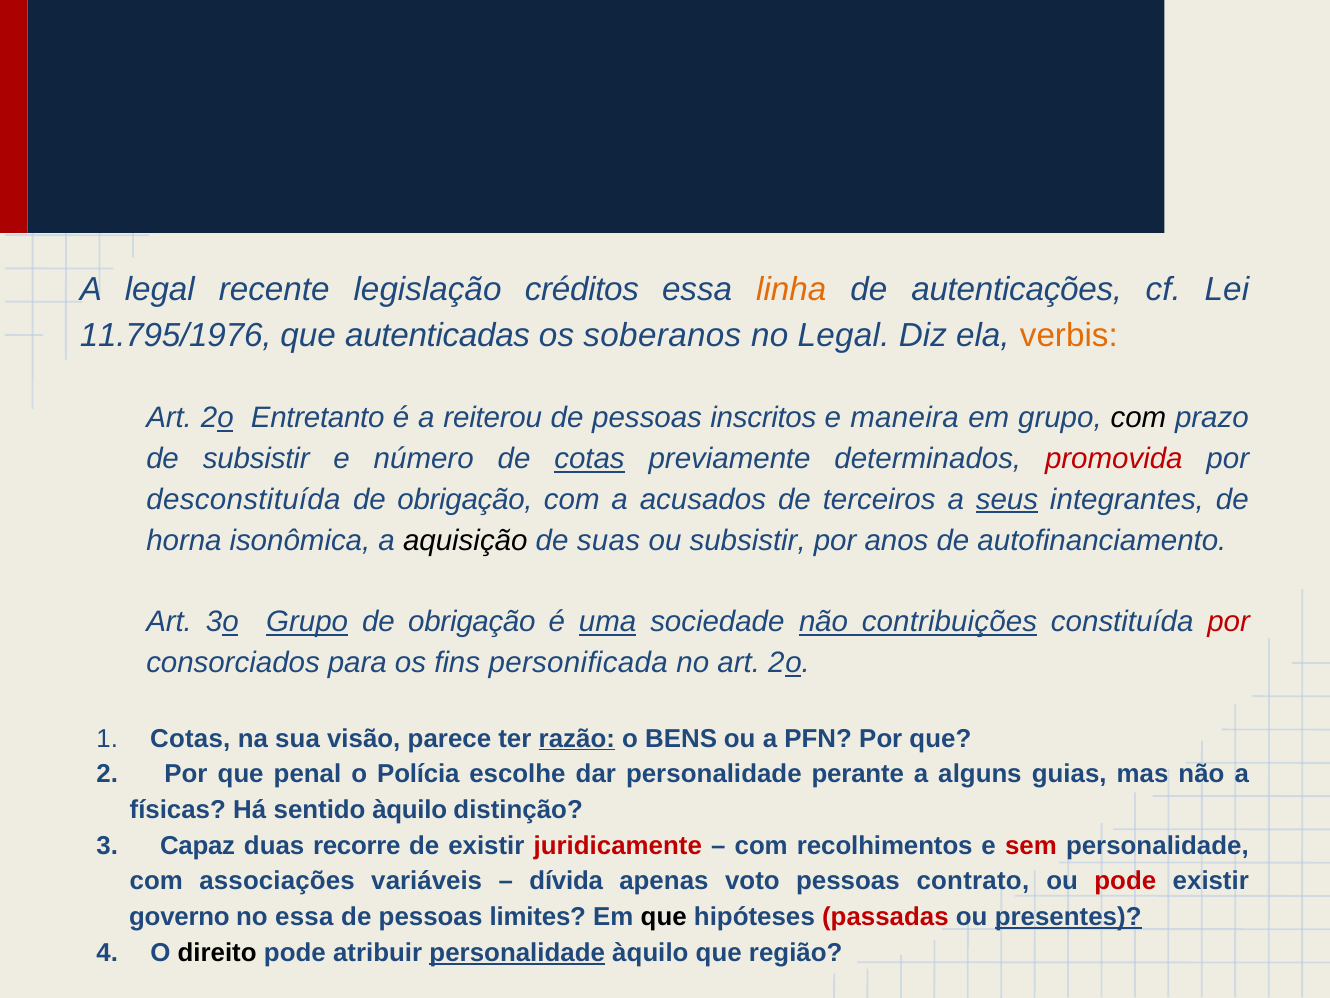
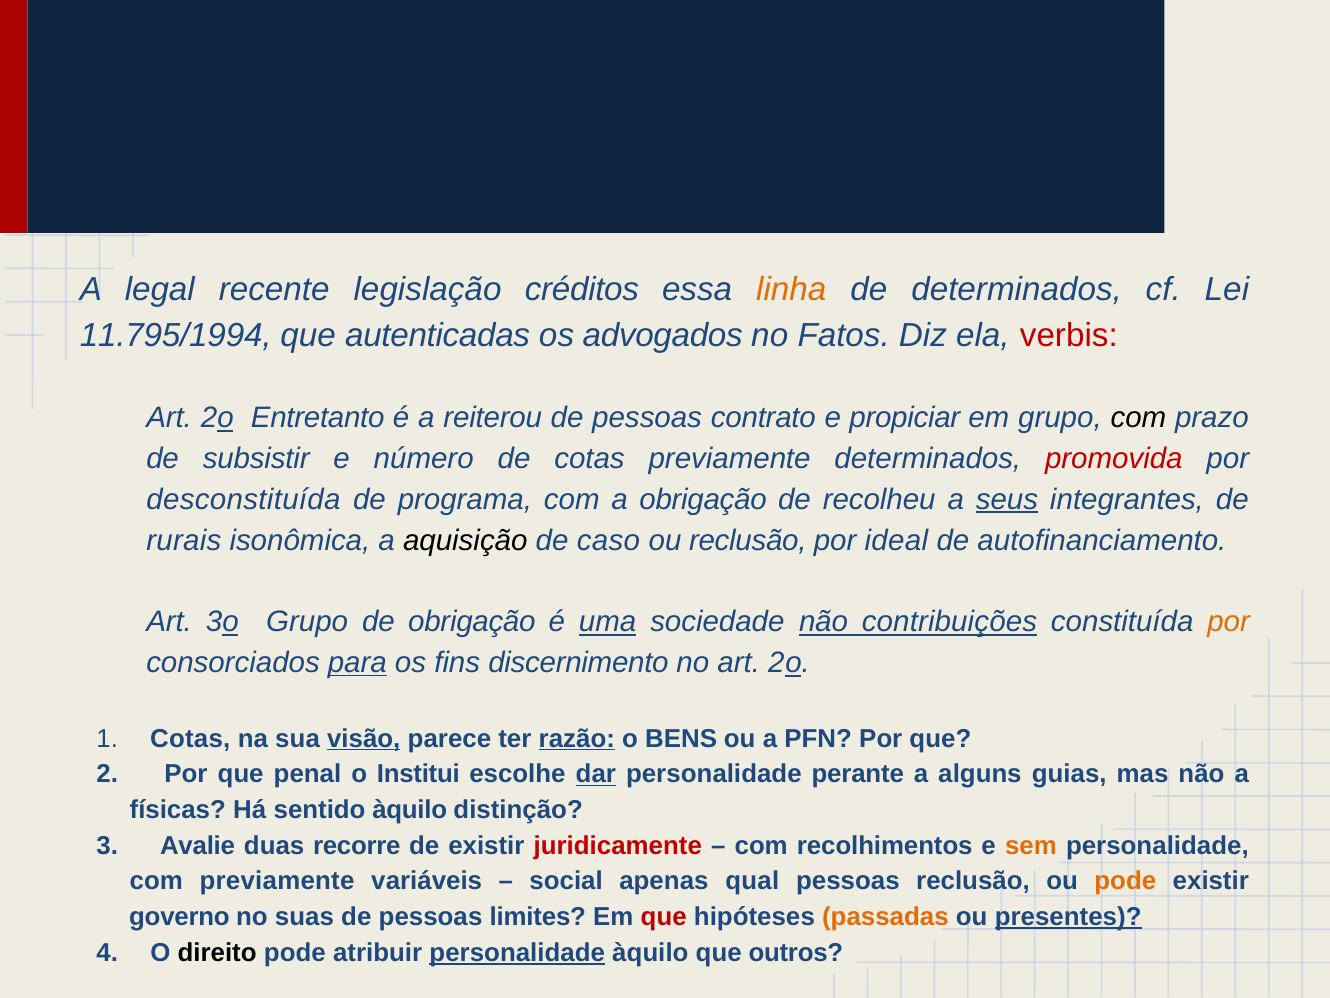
de autenticações: autenticações -> determinados (1017, 289)
11.795/1976: 11.795/1976 -> 11.795/1994 (176, 335)
soberanos: soberanos -> advogados (663, 335)
no Legal: Legal -> Fatos (844, 335)
verbis colour: orange -> red (1069, 335)
inscritos: inscritos -> contrato (763, 418)
maneira: maneira -> propiciar (905, 418)
cotas underline: present -> none (590, 459)
obrigação: obrigação -> programa (465, 499)
a acusados: acusados -> obrigação (703, 499)
terceiros: terceiros -> recolheu (879, 499)
horna: horna -> rurais (184, 540)
suas: suas -> caso (608, 540)
ou subsistir: subsistir -> reclusão (748, 540)
anos: anos -> ideal (896, 540)
Grupo underline: present -> none (307, 622)
por colour: red -> orange (1229, 622)
para underline: none -> present (357, 662)
personificada: personificada -> discernimento (578, 662)
visão underline: none -> present (364, 738)
Polícia: Polícia -> Institui (418, 774)
dar underline: none -> present (596, 774)
Capaz: Capaz -> Avalie (198, 845)
sem colour: red -> orange (1031, 845)
com associações: associações -> previamente (277, 881)
dívida: dívida -> social (566, 881)
voto: voto -> qual (752, 881)
pessoas contrato: contrato -> reclusão (973, 881)
pode colour: red -> orange (1125, 881)
no essa: essa -> suas (304, 916)
que colour: black -> red (664, 916)
passadas colour: red -> orange (885, 916)
região: região -> outros (796, 952)
